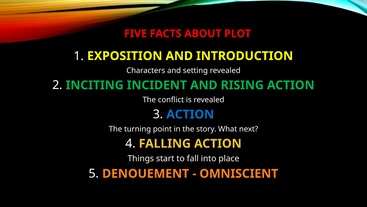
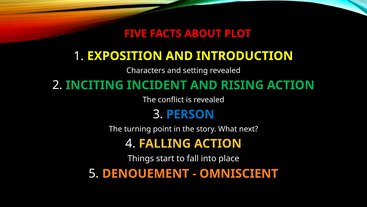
3 ACTION: ACTION -> PERSON (190, 114)
